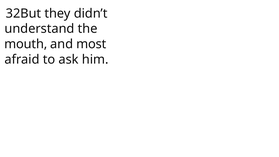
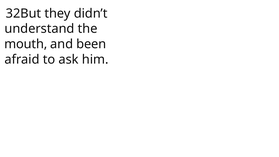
most: most -> been (91, 44)
